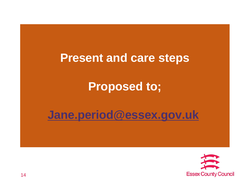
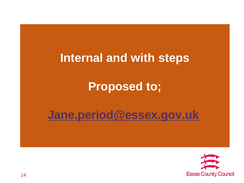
Present: Present -> Internal (82, 58)
care: care -> with (143, 58)
